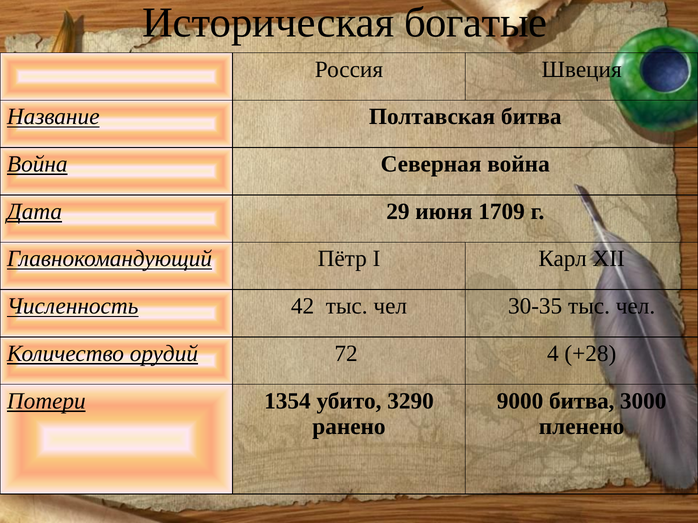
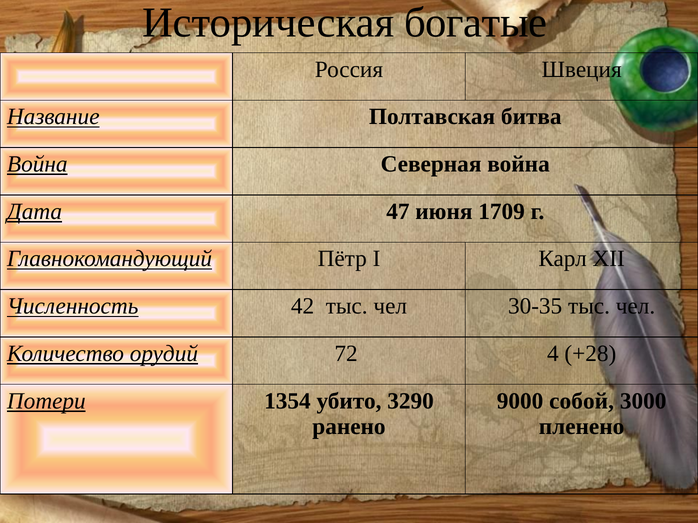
29: 29 -> 47 (398, 212)
9000 битва: битва -> собой (582, 401)
